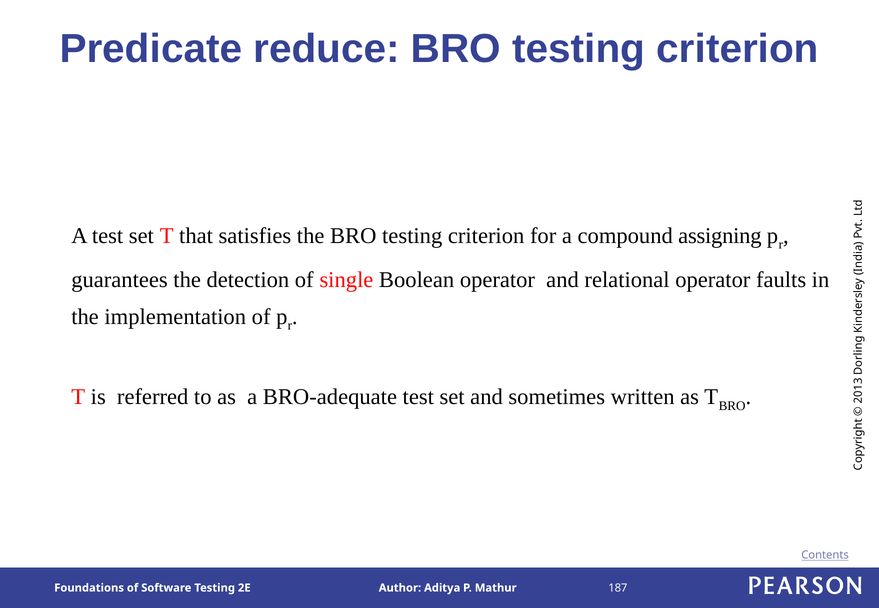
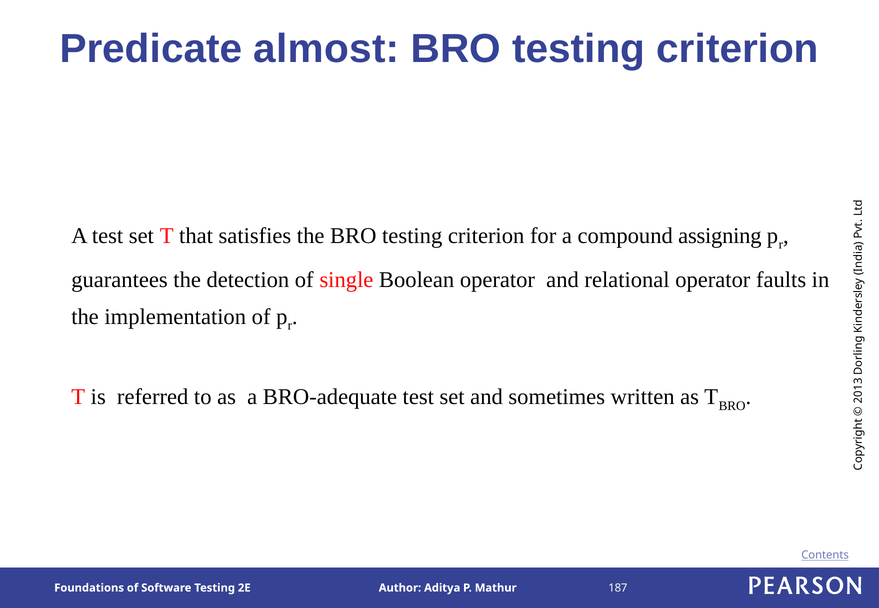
reduce: reduce -> almost (326, 49)
